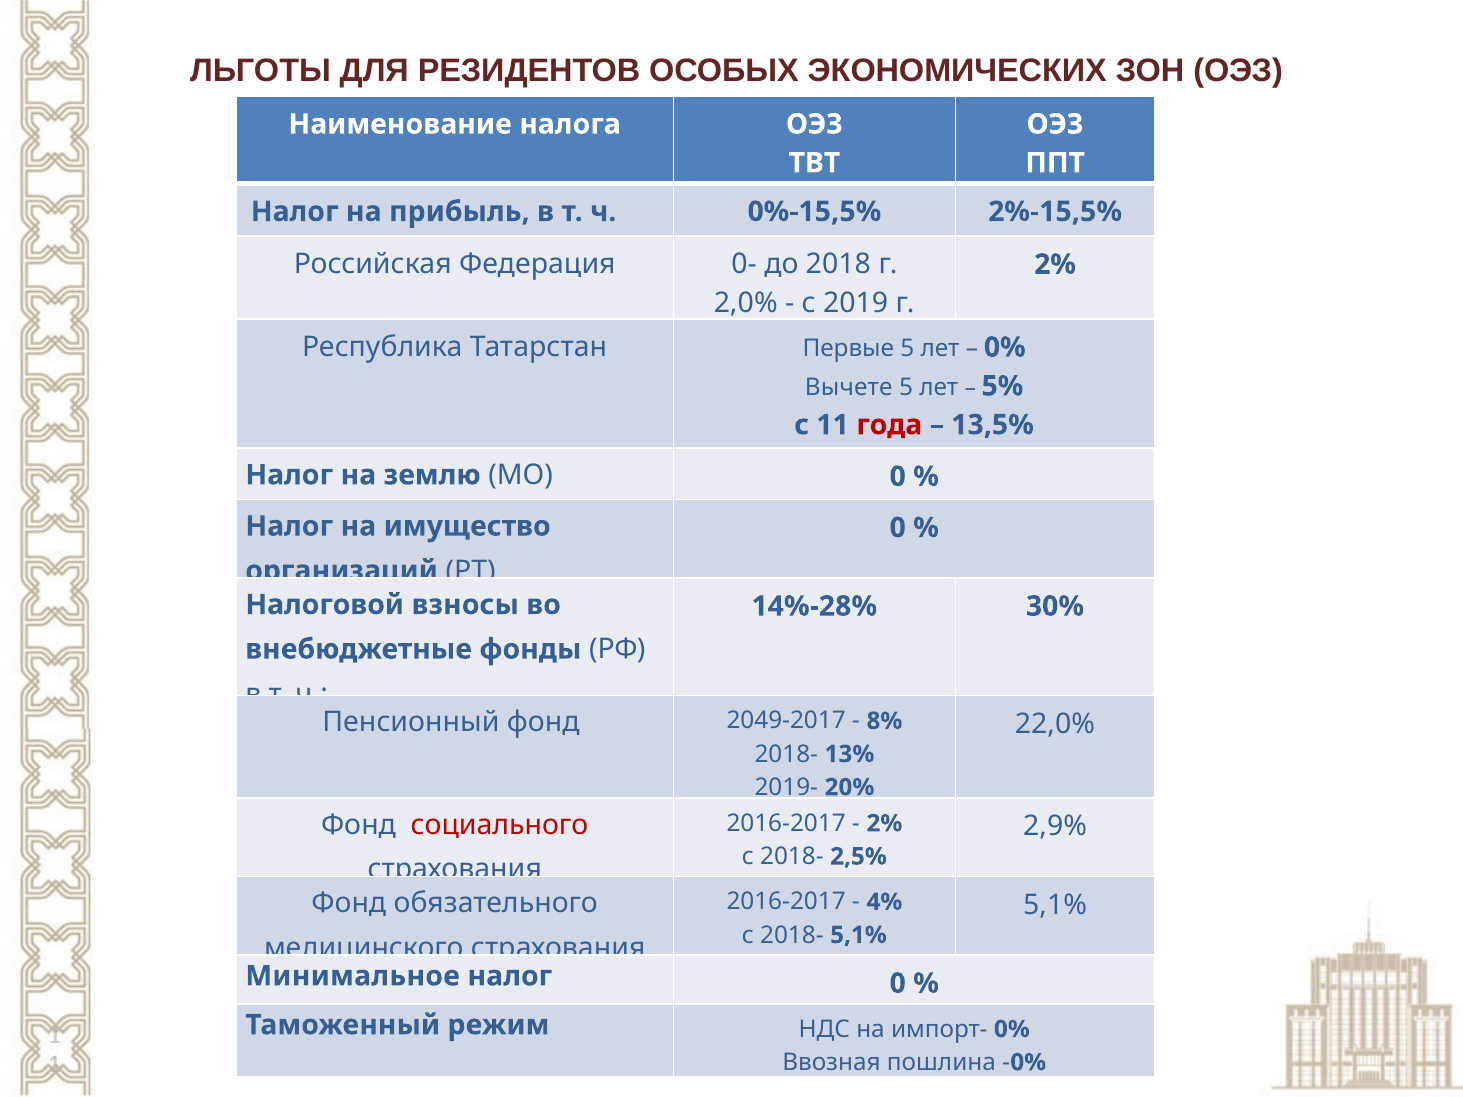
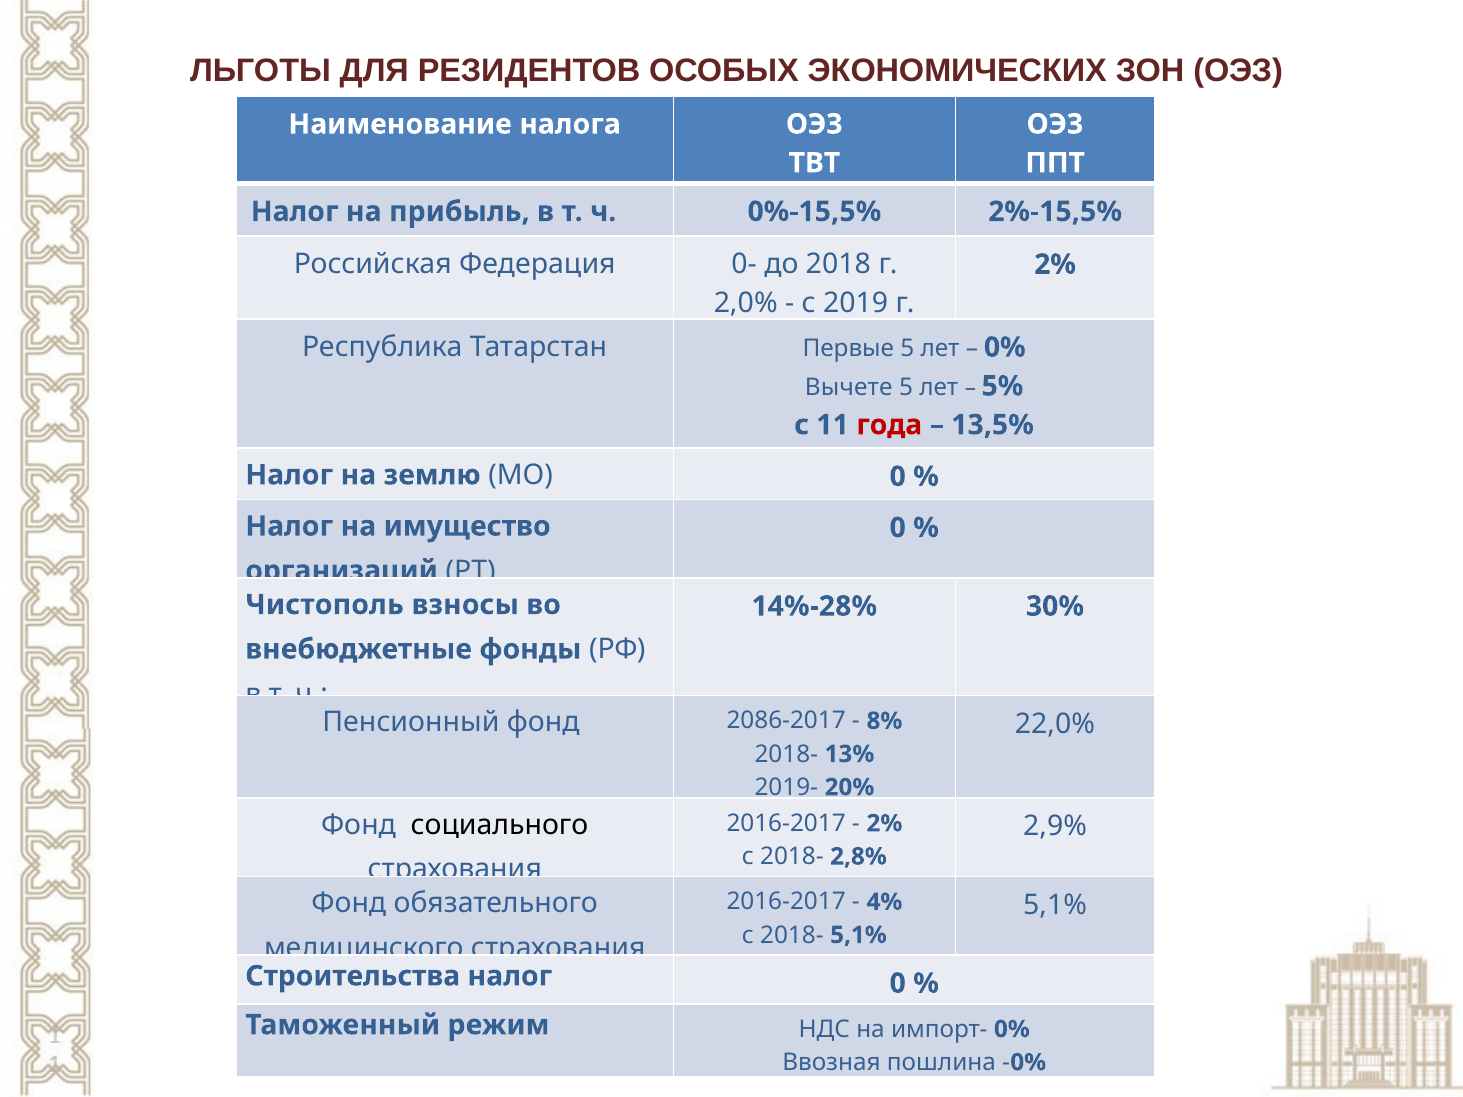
Налоговой: Налоговой -> Чистополь (325, 605)
2049-2017: 2049-2017 -> 2086-2017 (786, 721)
социального colour: red -> black (499, 825)
2,5%: 2,5% -> 2,8% (858, 857)
Минимальное: Минимальное -> Строительства (353, 976)
